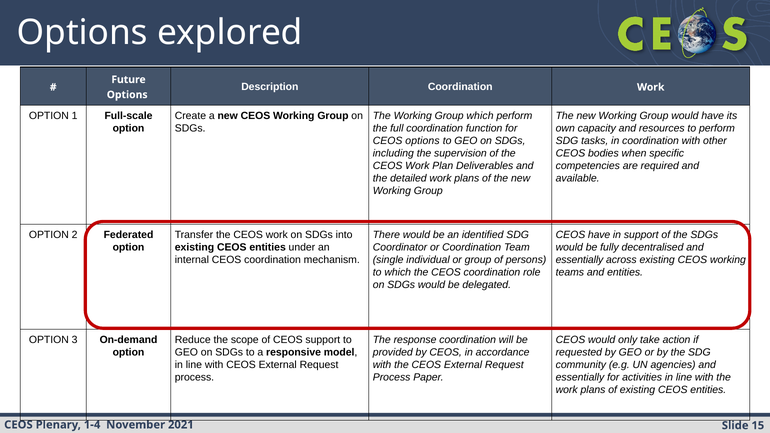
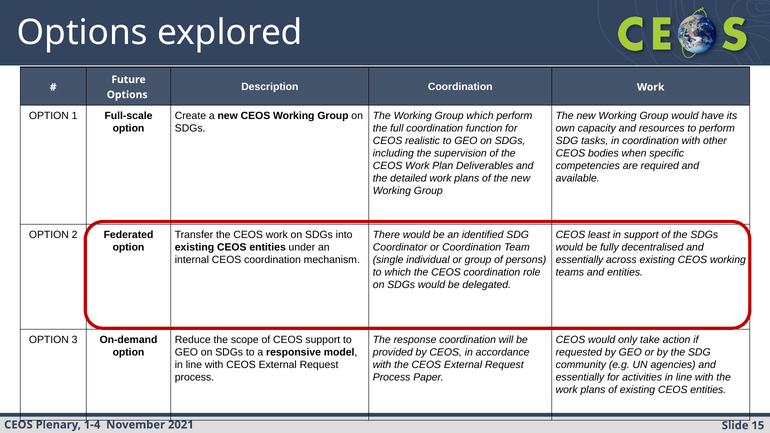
CEOS options: options -> realistic (423, 141)
CEOS have: have -> least (599, 235)
